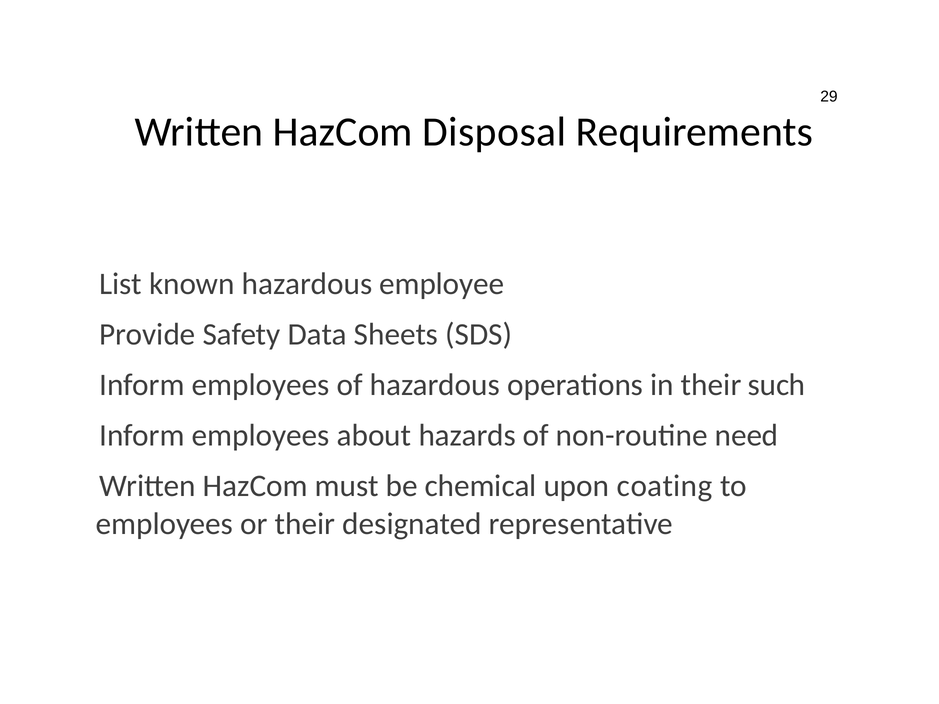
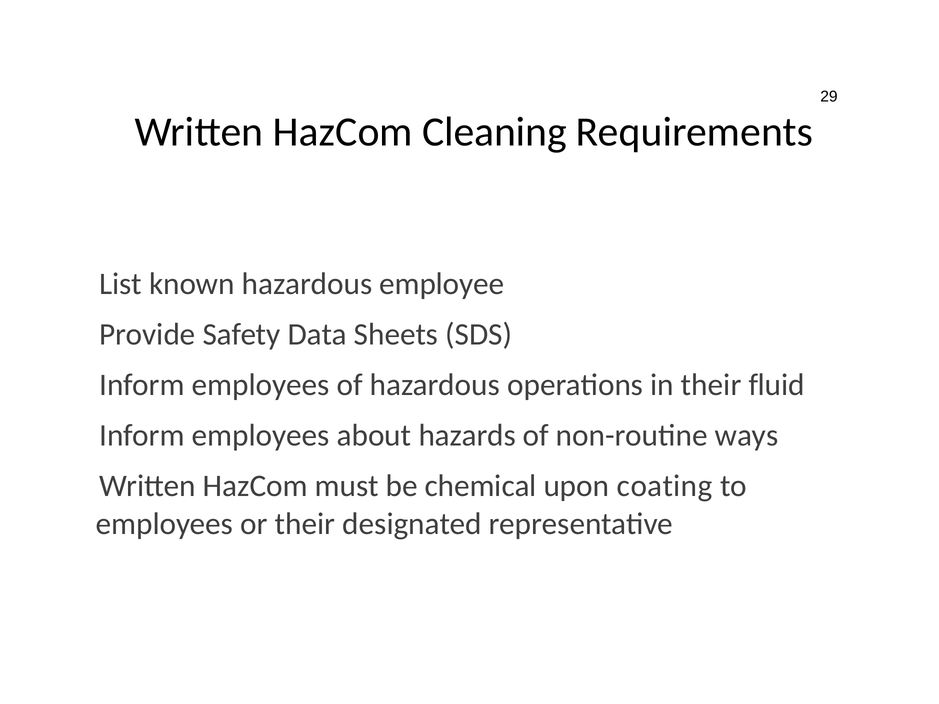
Disposal: Disposal -> Cleaning (494, 132)
such: such -> fluid (777, 385)
need: need -> ways (747, 436)
